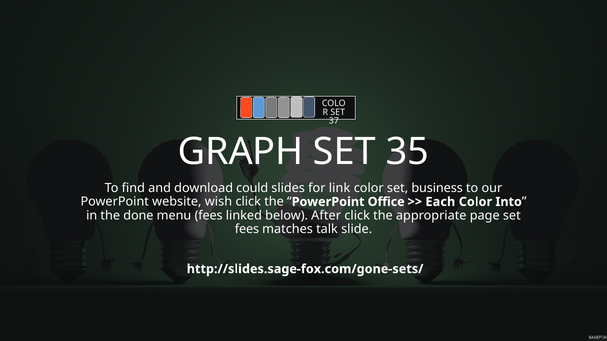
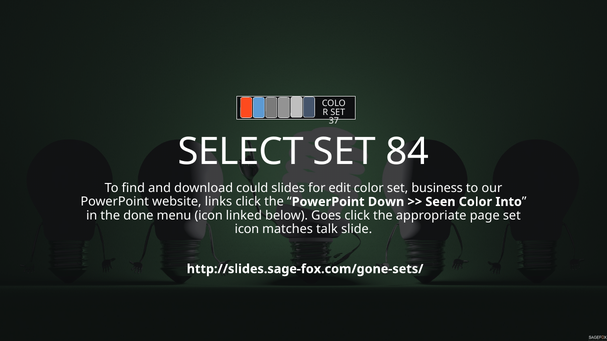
GRAPH: GRAPH -> SELECT (241, 152)
35: 35 -> 84 (407, 152)
link: link -> edit (340, 188)
wish: wish -> links (218, 202)
Office: Office -> Down (386, 202)
Each: Each -> Seen (440, 202)
menu fees: fees -> icon (209, 216)
After: After -> Goes (326, 216)
fees: fees -> icon (247, 229)
